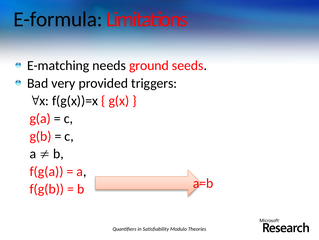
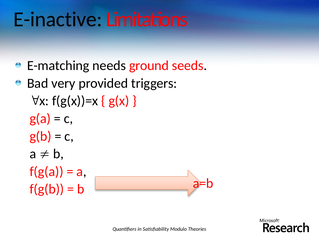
E-formula: E-formula -> E-inactive (58, 19)
